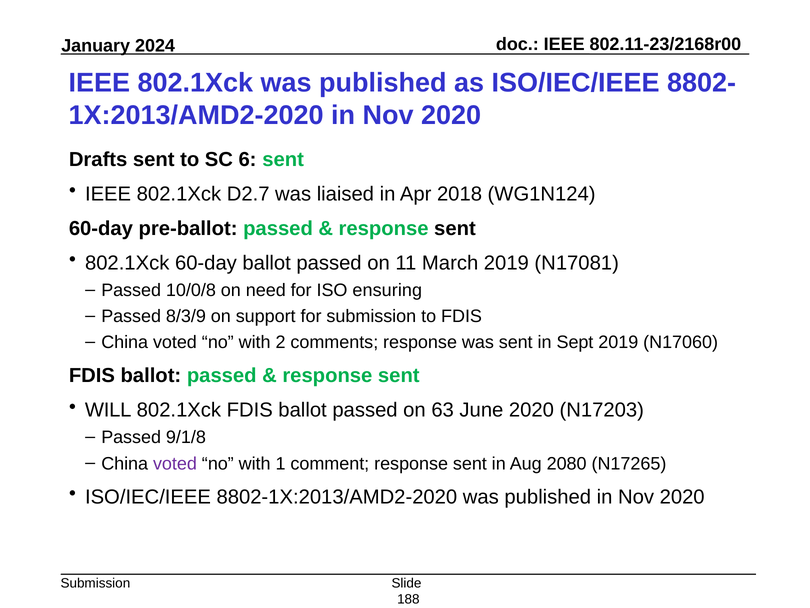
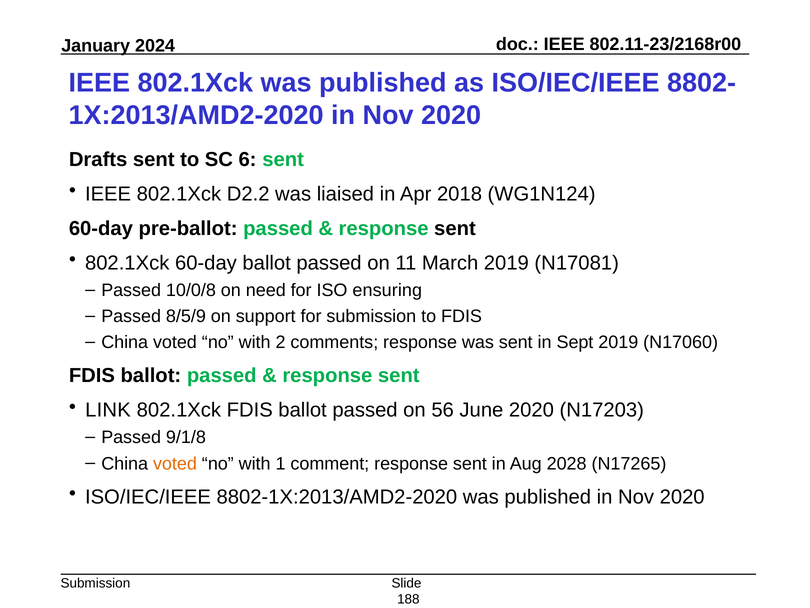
D2.7: D2.7 -> D2.2 (248, 194)
8/3/9: 8/3/9 -> 8/5/9 (186, 316)
WILL: WILL -> LINK (108, 410)
63: 63 -> 56 (443, 410)
voted colour: purple -> orange (175, 463)
2080: 2080 -> 2028 (567, 463)
